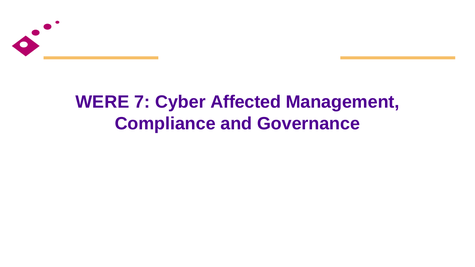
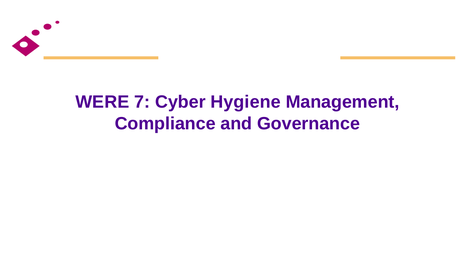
Affected: Affected -> Hygiene (246, 102)
